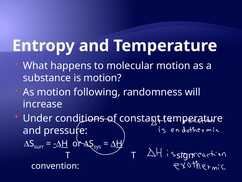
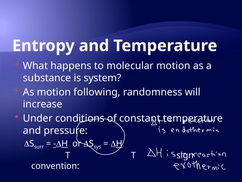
is motion: motion -> system (102, 78)
